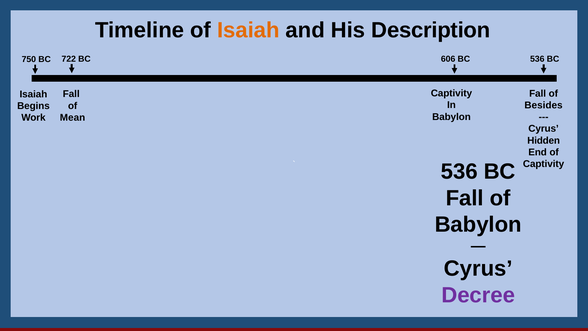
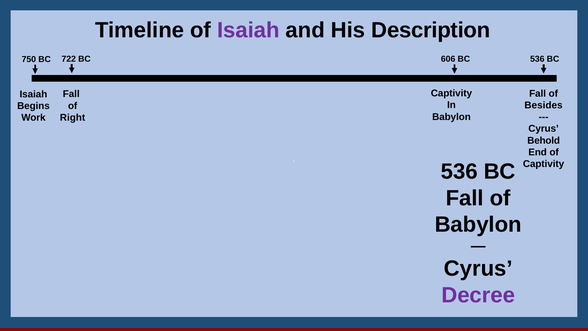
Isaiah colour: orange -> purple (248, 30)
Mean: Mean -> Right (73, 117)
Hidden: Hidden -> Behold (544, 140)
